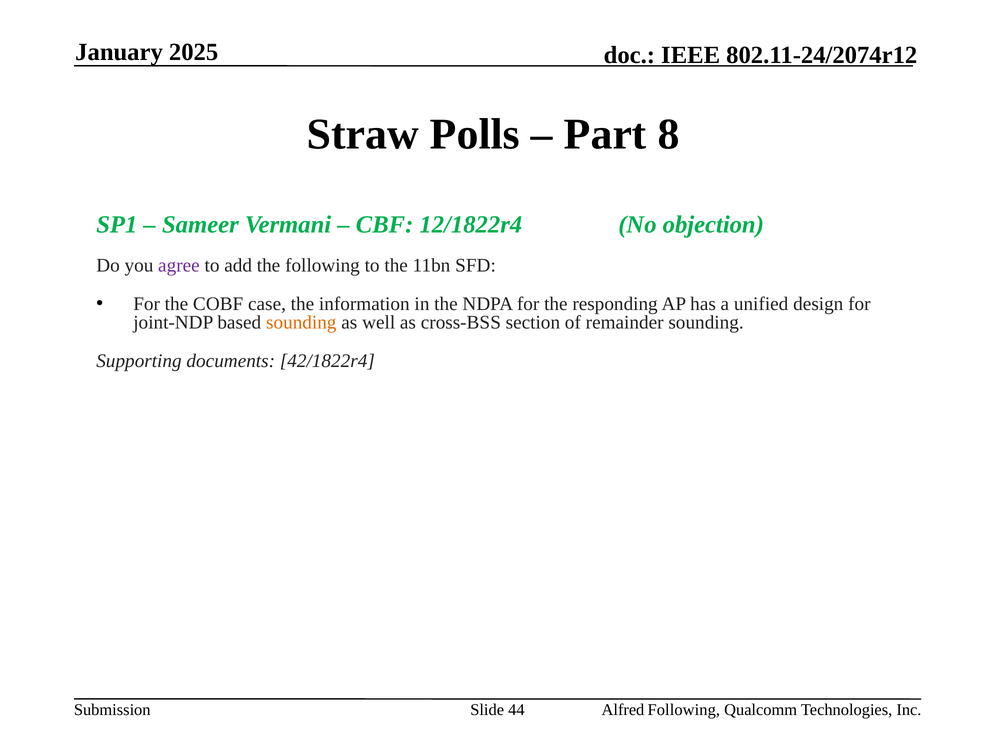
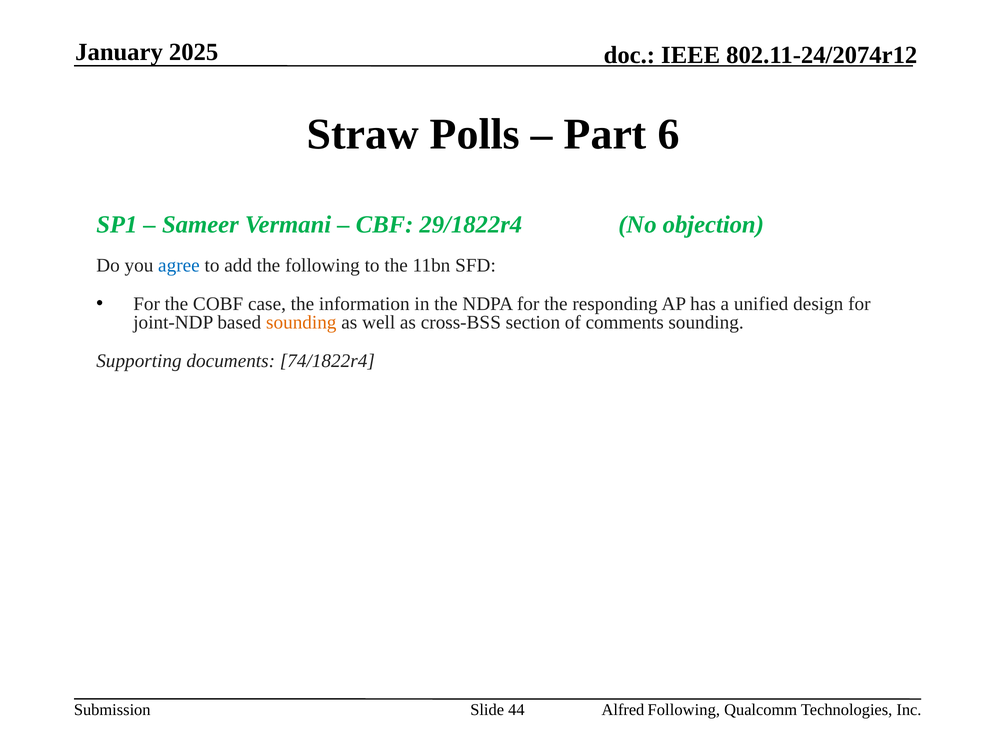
8: 8 -> 6 (669, 135)
12/1822r4: 12/1822r4 -> 29/1822r4 (471, 225)
agree colour: purple -> blue (179, 266)
remainder: remainder -> comments (625, 323)
42/1822r4: 42/1822r4 -> 74/1822r4 (327, 361)
